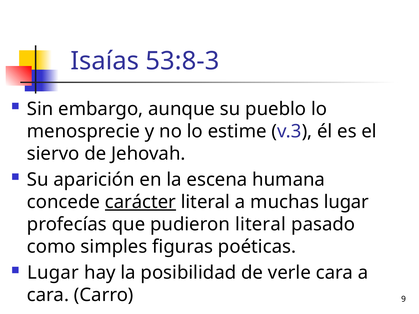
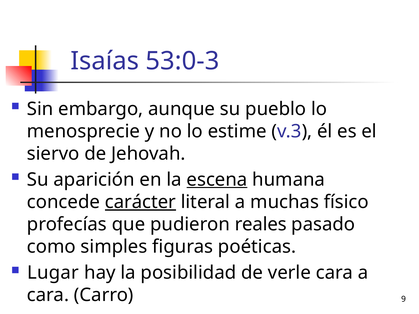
53:8-3: 53:8-3 -> 53:0-3 (182, 61)
escena underline: none -> present (217, 180)
muchas lugar: lugar -> físico (346, 202)
pudieron literal: literal -> reales (261, 224)
